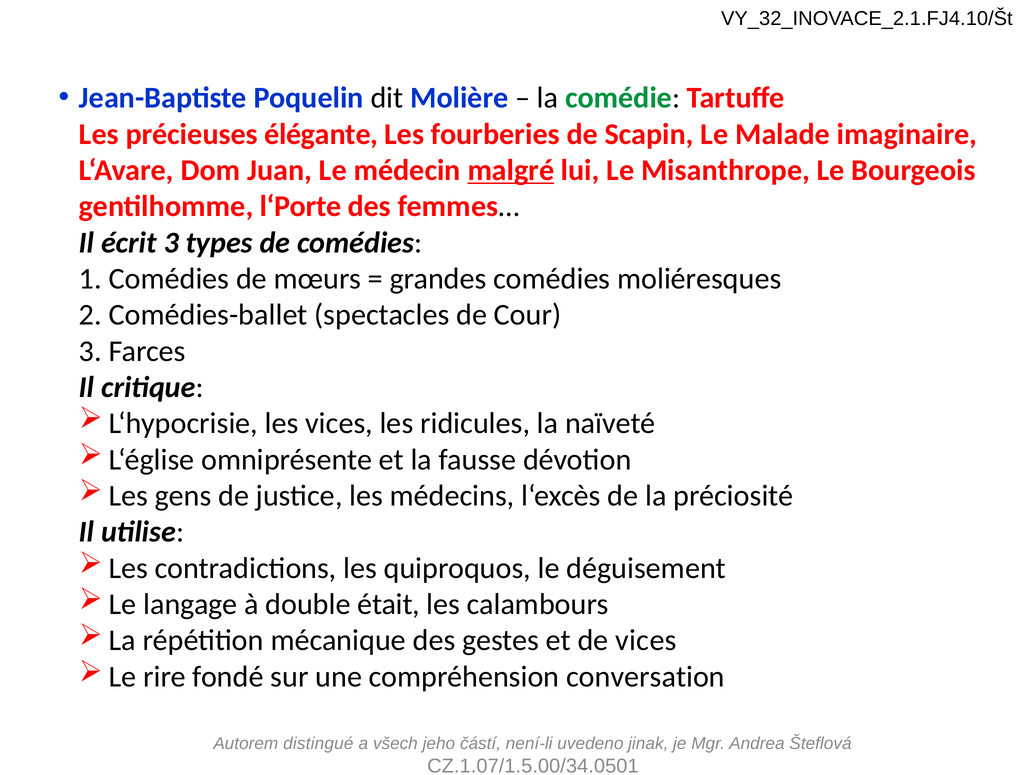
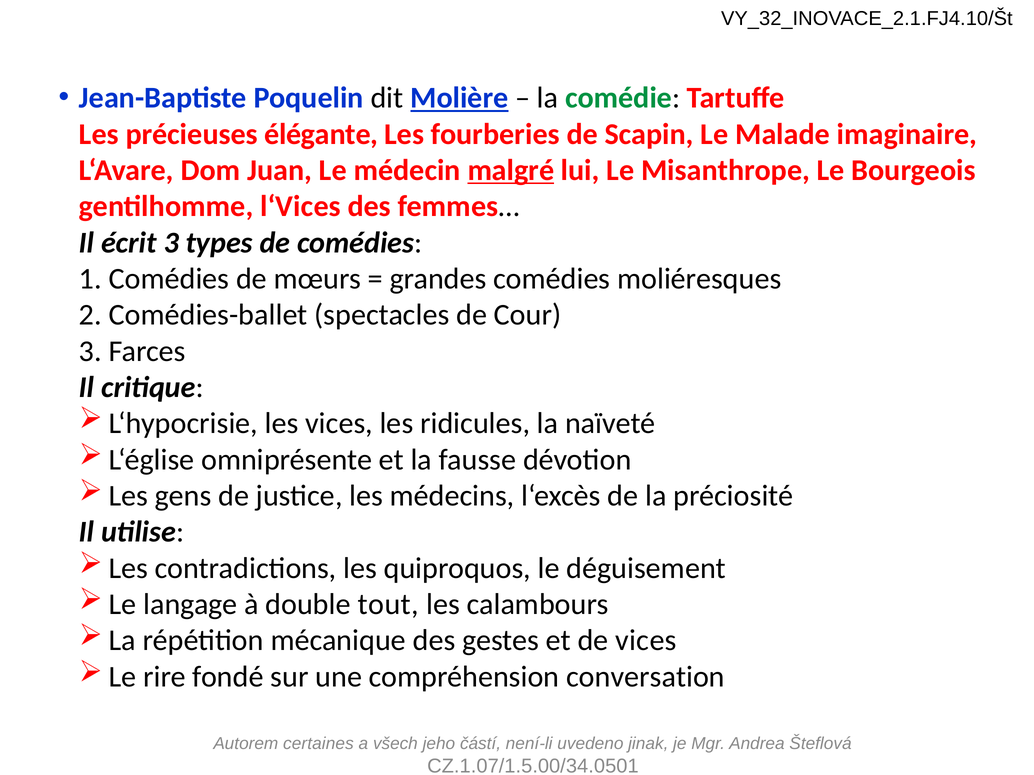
Molière underline: none -> present (459, 98)
l‘Porte: l‘Porte -> l‘Vices (300, 207)
était: était -> tout (388, 605)
distingué: distingué -> certaines (318, 744)
